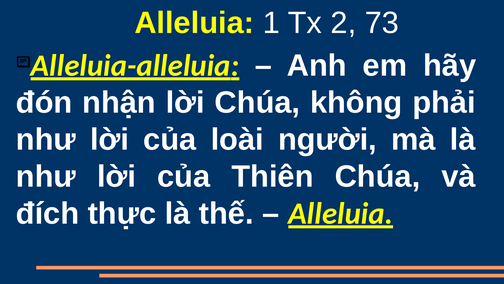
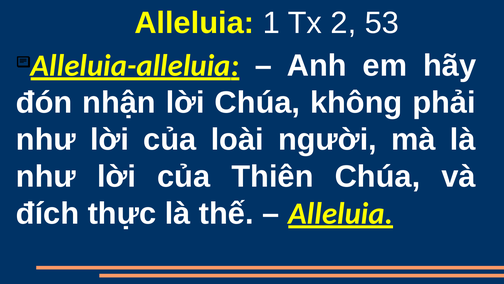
73: 73 -> 53 (382, 23)
